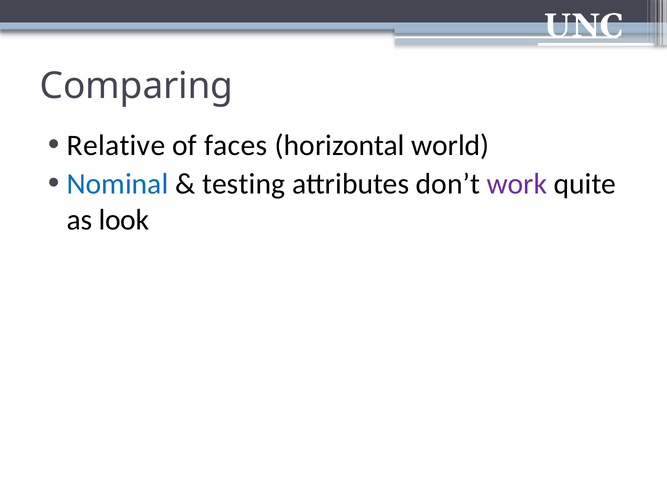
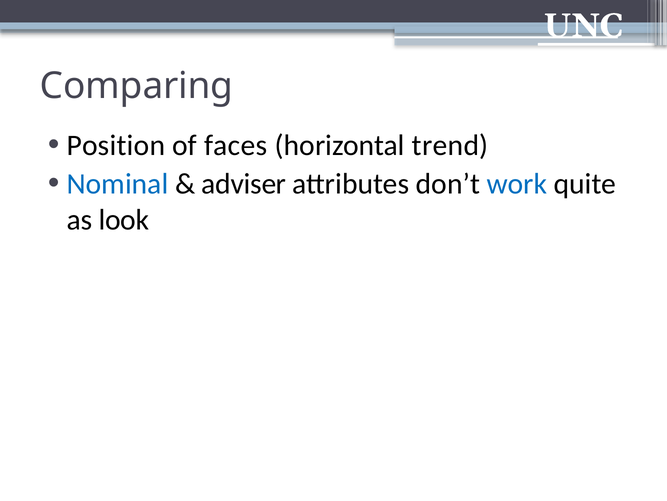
Relative: Relative -> Position (116, 145)
world: world -> trend (450, 145)
testing: testing -> adviser (244, 184)
work colour: purple -> blue (517, 184)
